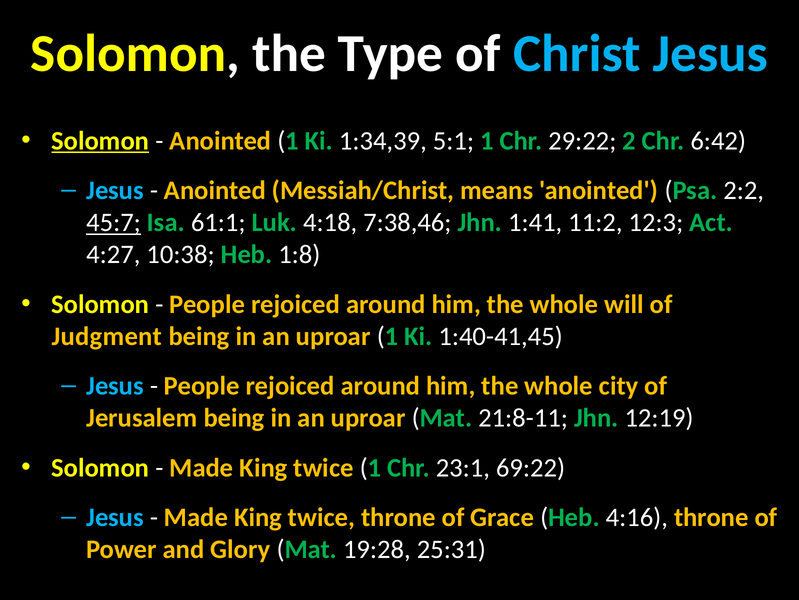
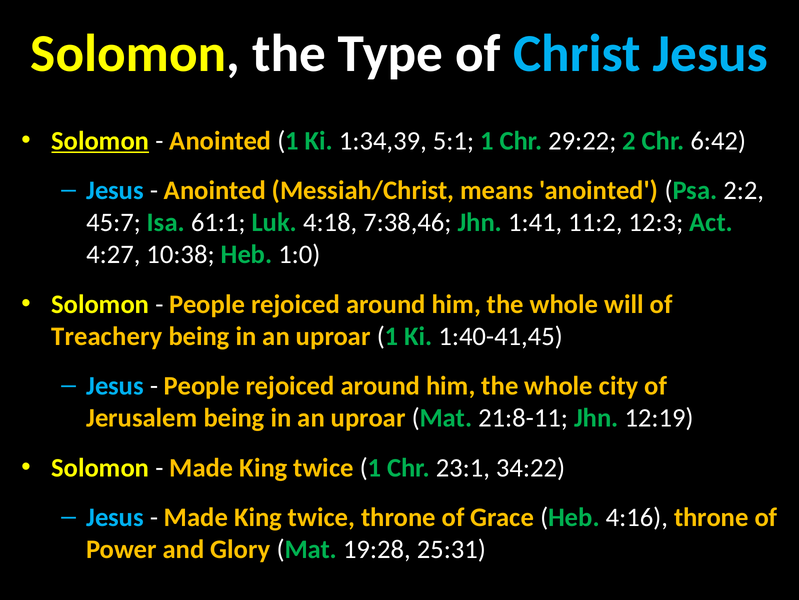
45:7 underline: present -> none (114, 222)
1:8: 1:8 -> 1:0 (299, 254)
Judgment: Judgment -> Treachery (107, 336)
69:22: 69:22 -> 34:22 (531, 467)
